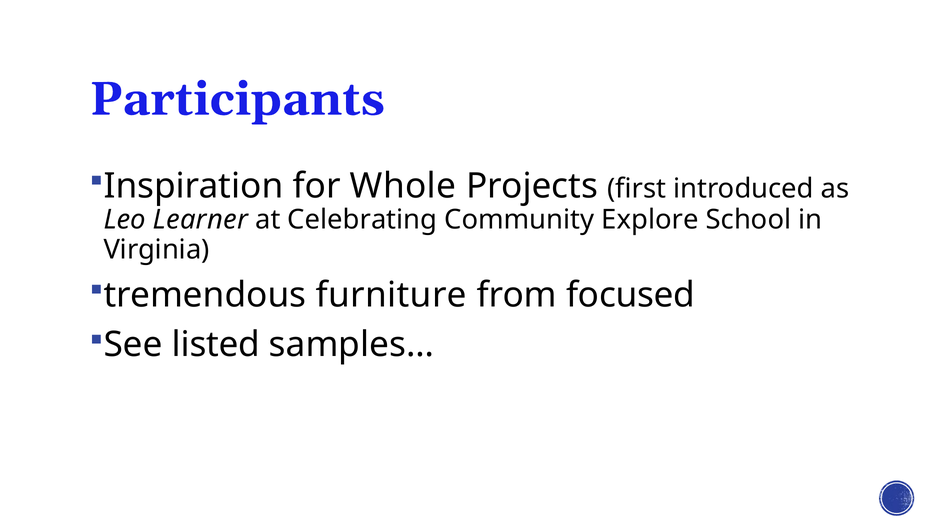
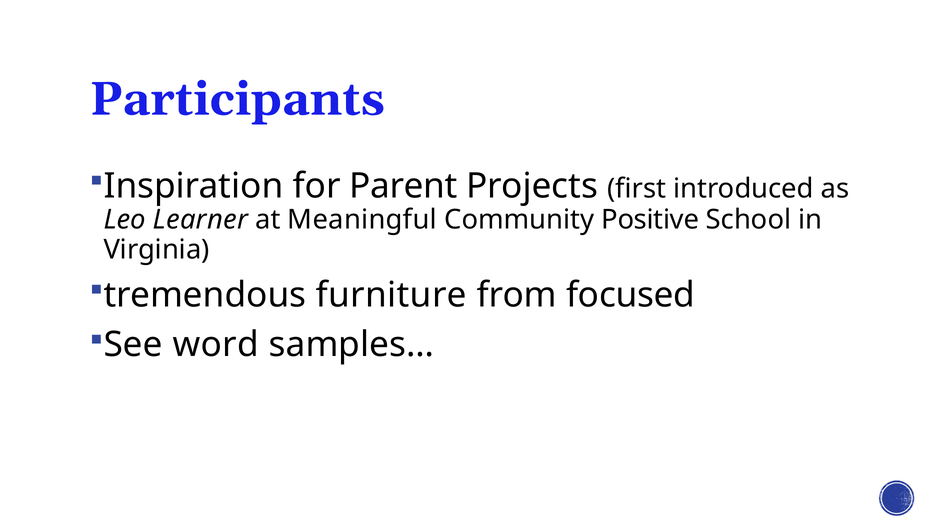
Whole: Whole -> Parent (403, 186)
Celebrating: Celebrating -> Meaningful (362, 220)
Explore: Explore -> Positive (650, 220)
listed: listed -> word (216, 345)
